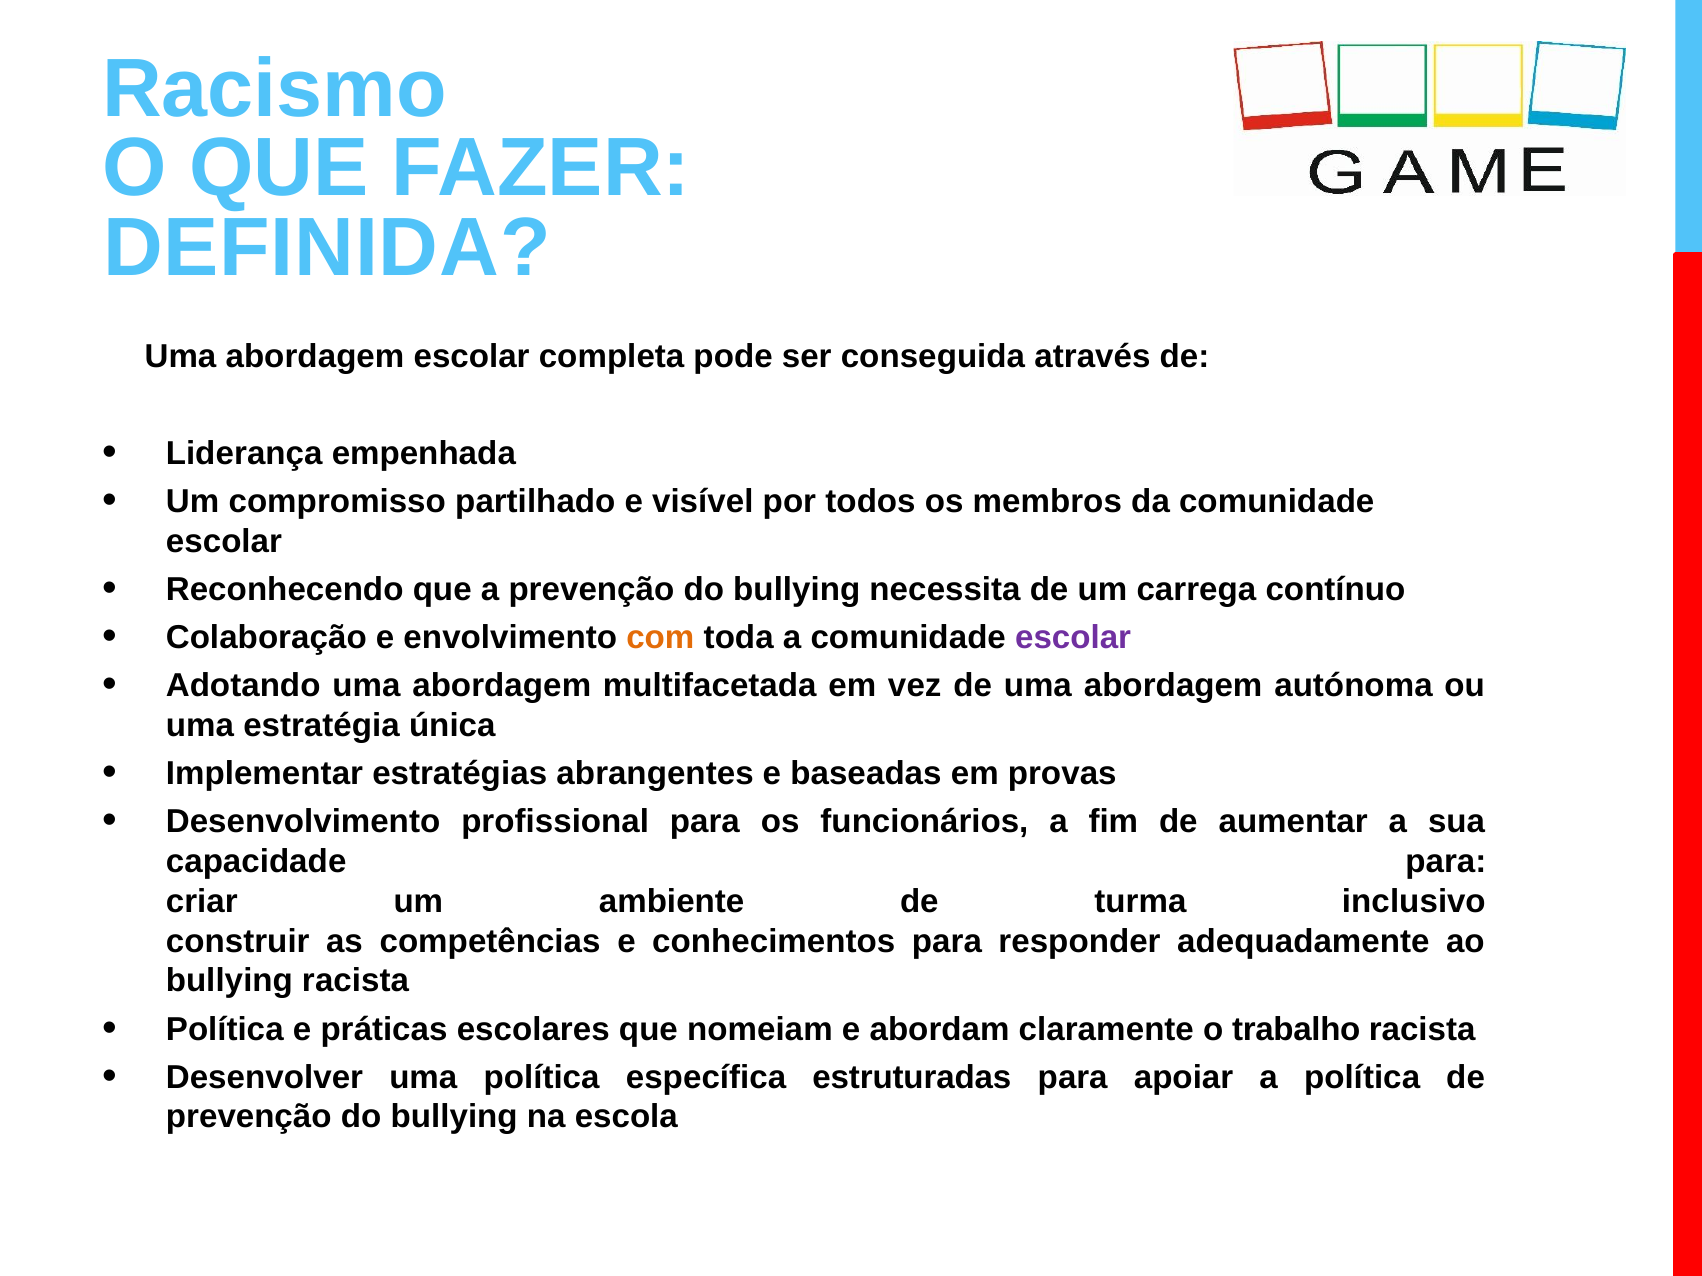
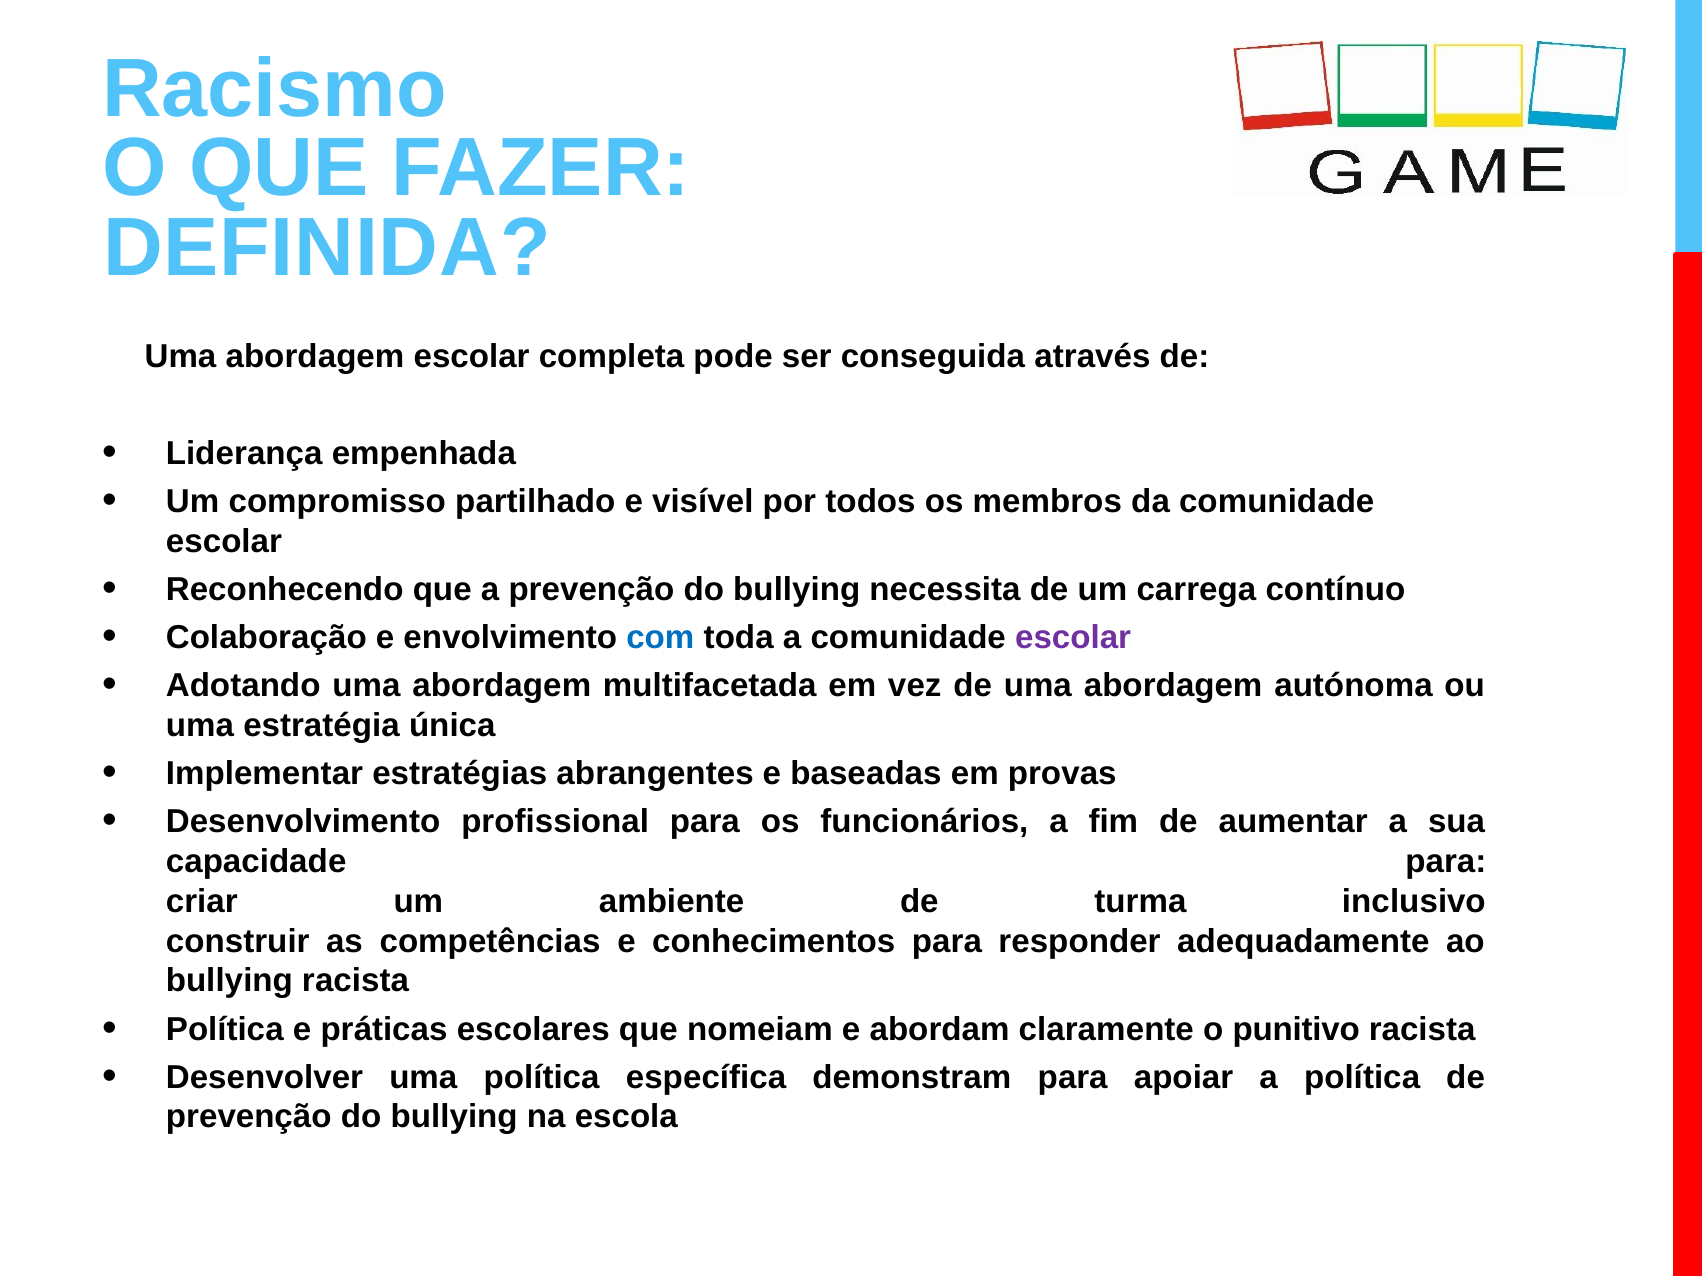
com colour: orange -> blue (660, 638)
trabalho: trabalho -> punitivo (1296, 1030)
estruturadas: estruturadas -> demonstram (912, 1078)
